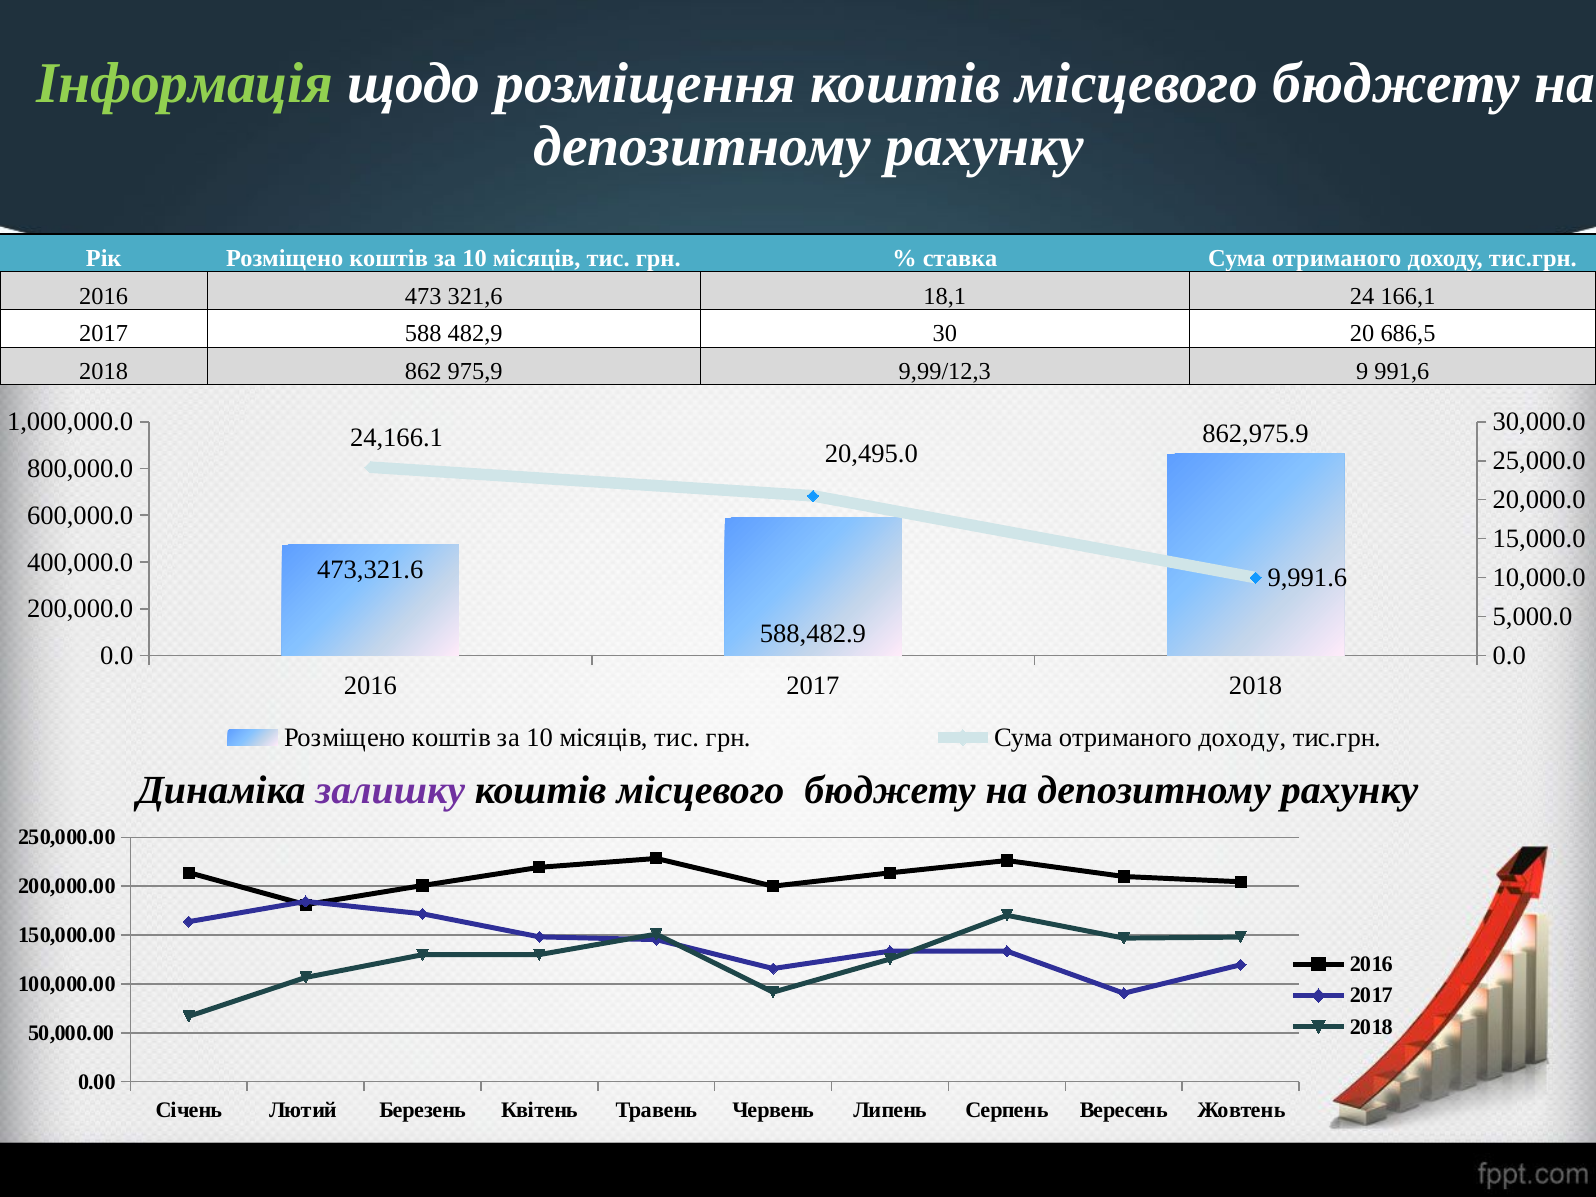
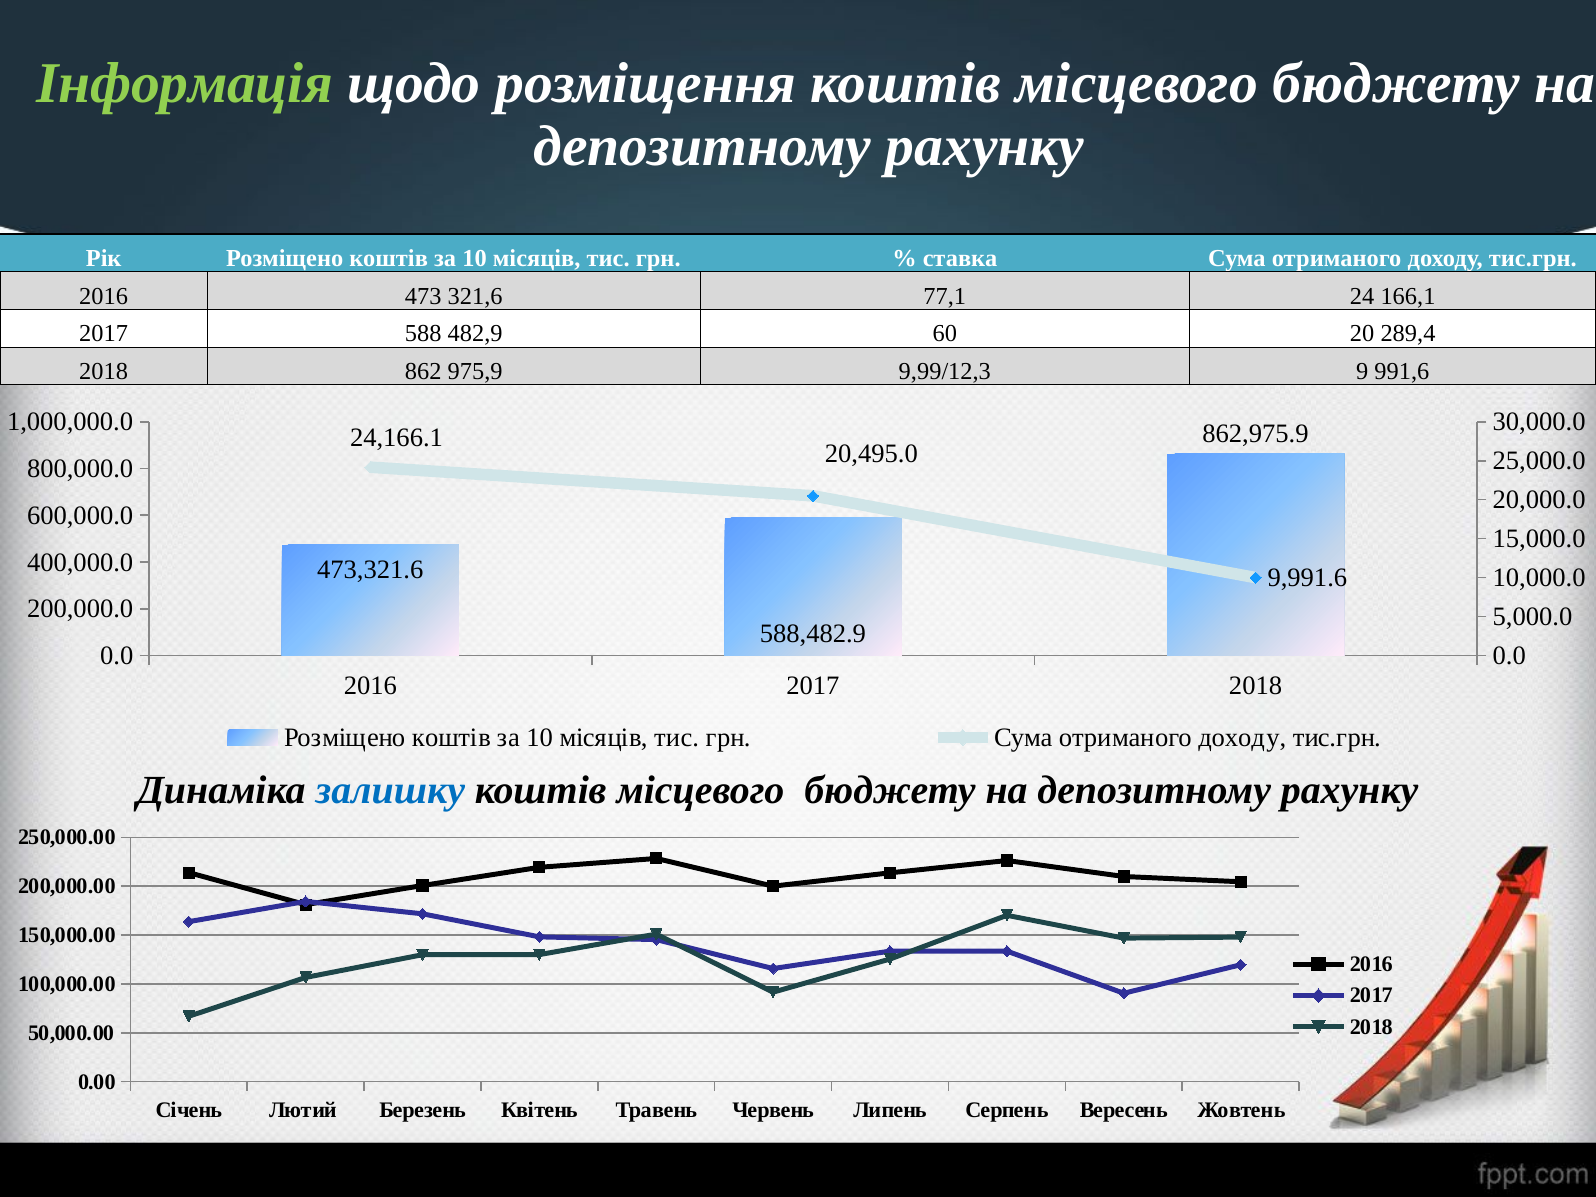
18,1: 18,1 -> 77,1 (945, 296)
30: 30 -> 60 (945, 334)
686,5: 686,5 -> 289,4 (1408, 334)
залишку colour: purple -> blue (390, 790)
